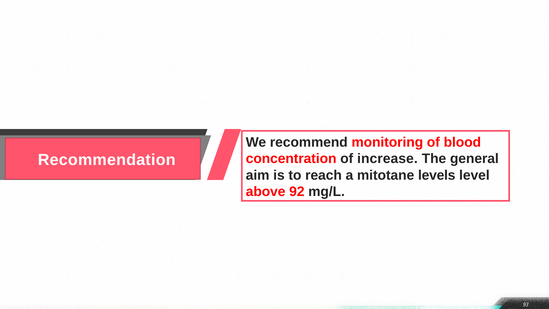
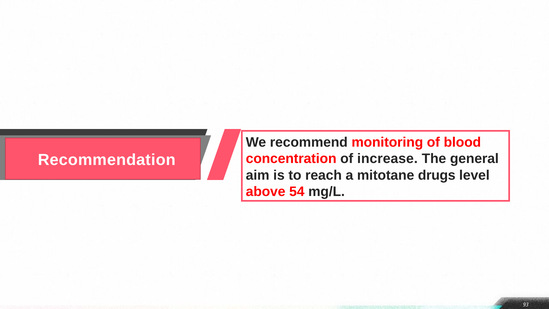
levels: levels -> drugs (437, 175)
92: 92 -> 54 (297, 192)
